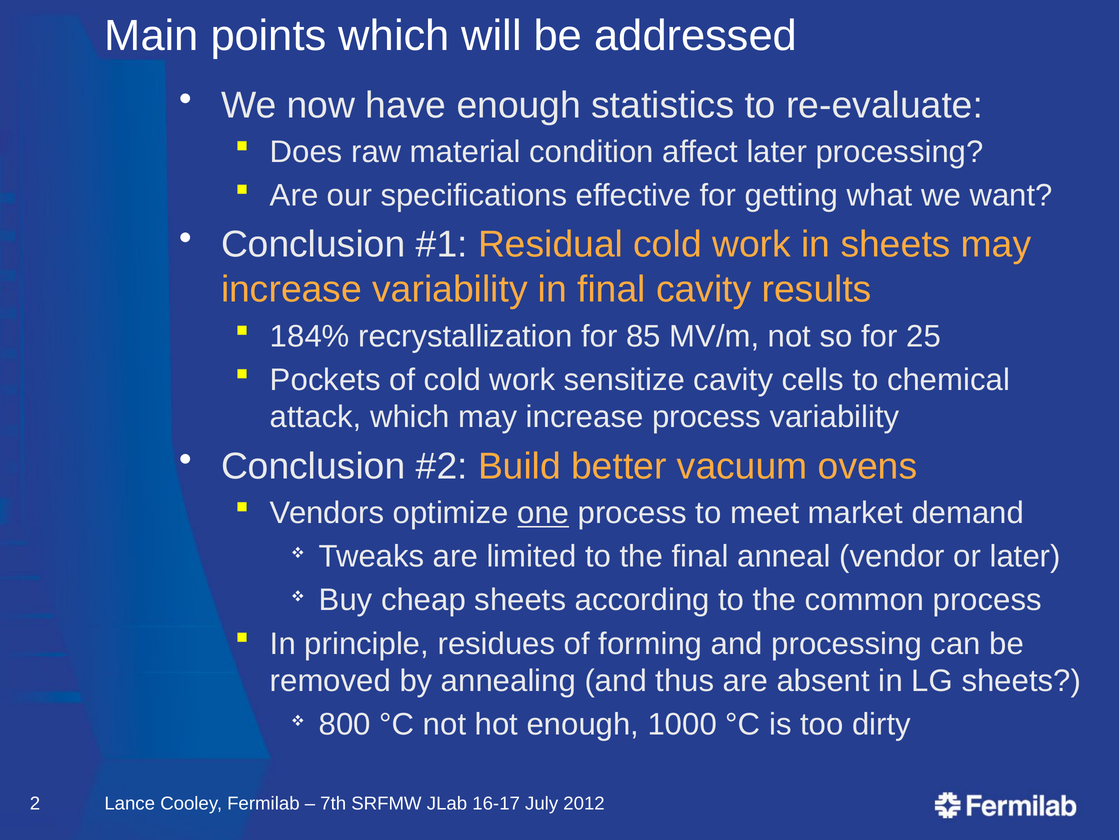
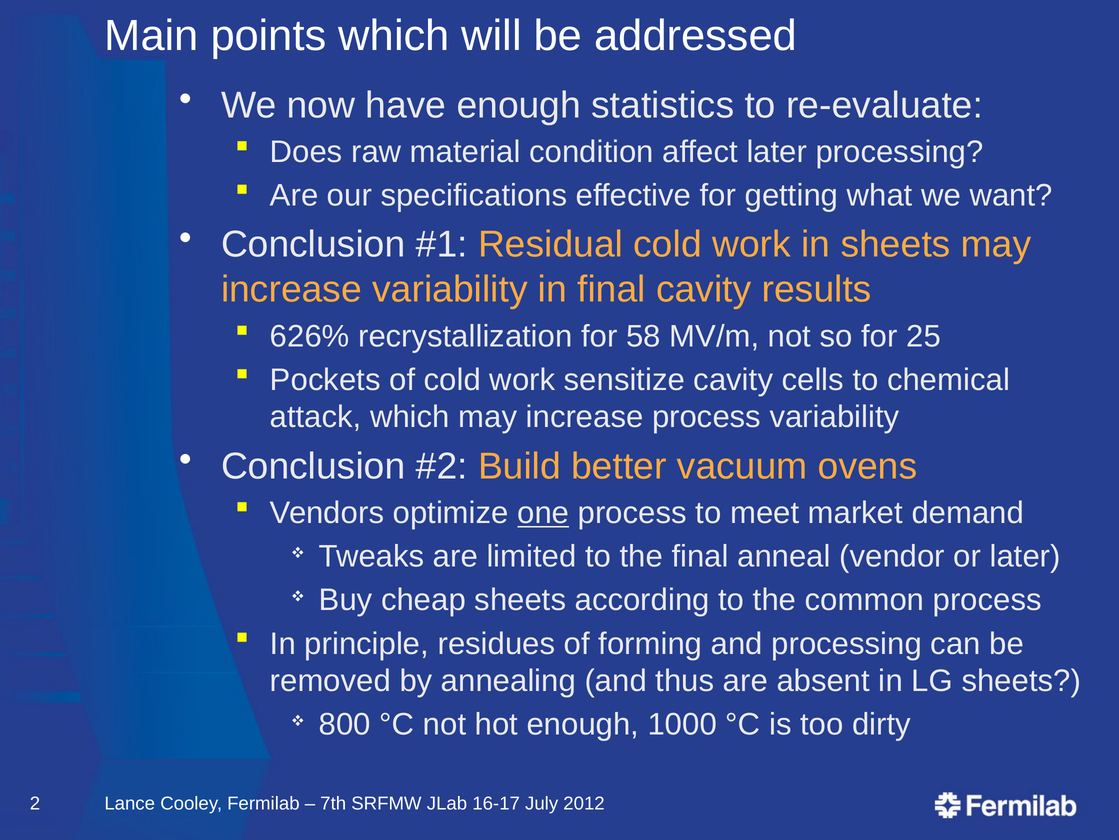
184%: 184% -> 626% (310, 336)
85: 85 -> 58 (643, 336)
